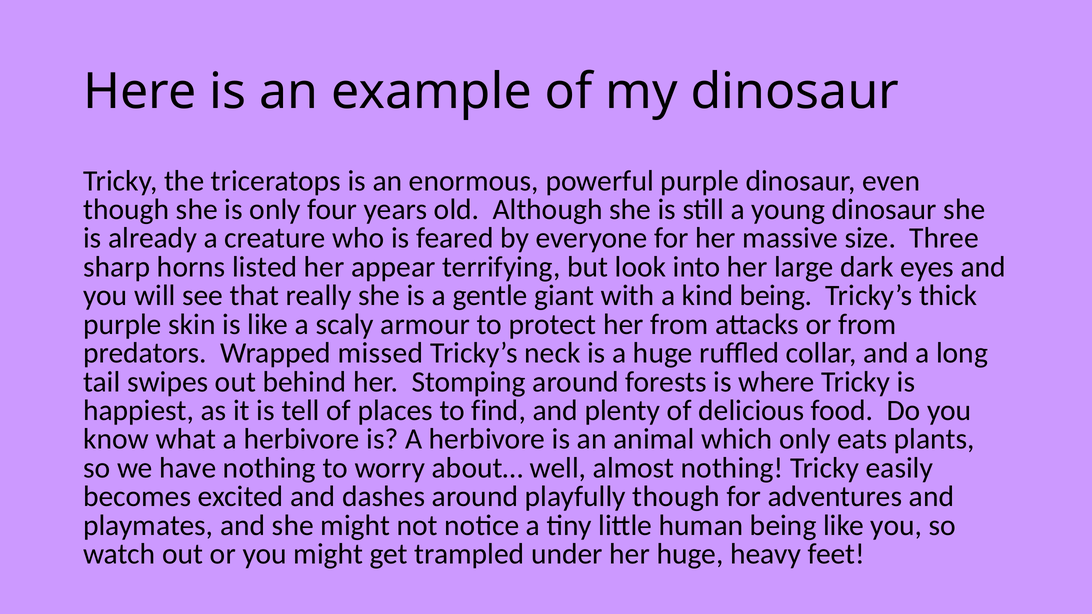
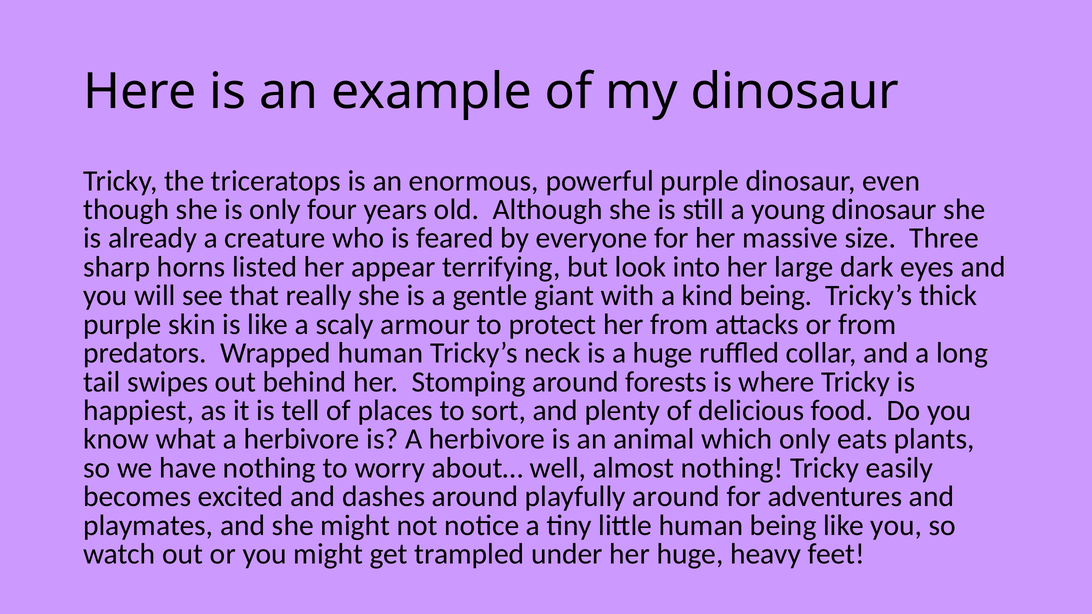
Wrapped missed: missed -> human (381, 353)
find: find -> sort (499, 411)
playfully though: though -> around (676, 497)
